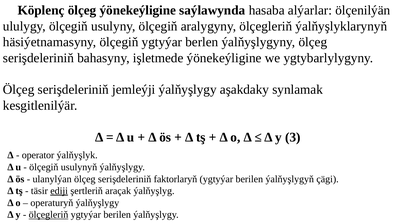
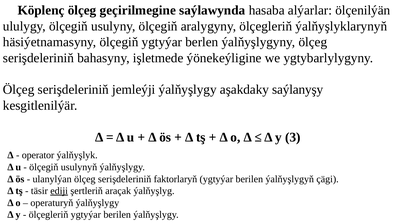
ölçeg ýönekeýligine: ýönekeýligine -> geçirilmegine (138, 10)
synlamak: synlamak -> saýlanyşy (298, 90)
ölçegleriň underline: present -> none (48, 214)
